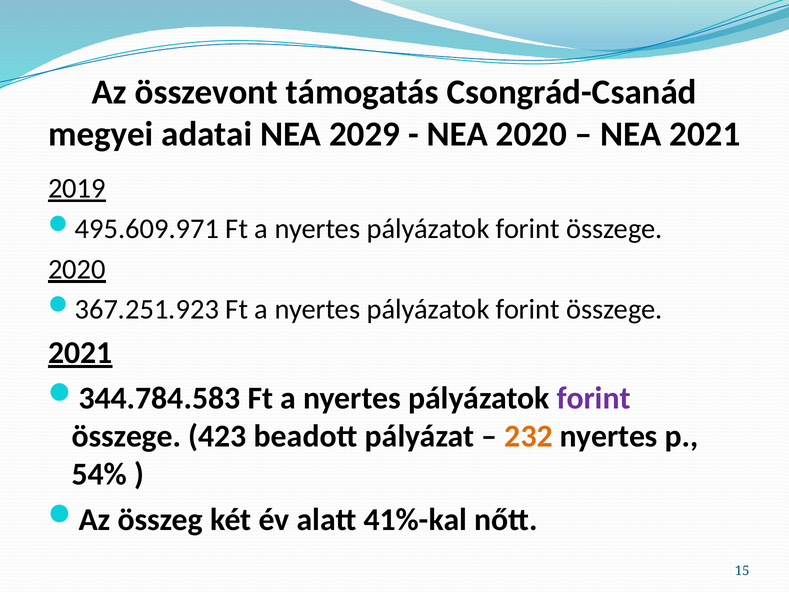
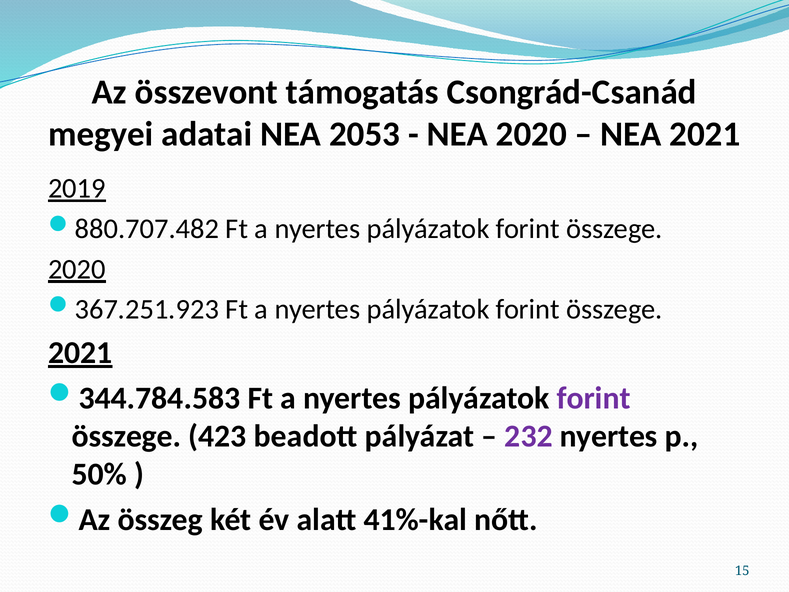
2029: 2029 -> 2053 (365, 134)
495.609.971: 495.609.971 -> 880.707.482 (147, 229)
232 colour: orange -> purple (529, 436)
54%: 54% -> 50% (99, 474)
